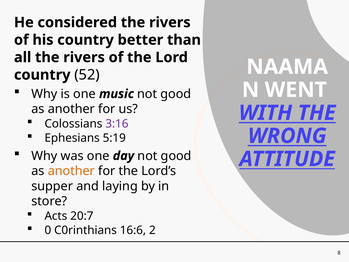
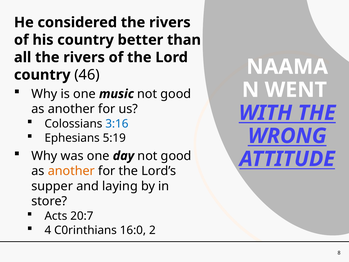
52: 52 -> 46 (87, 75)
3:16 colour: purple -> blue (117, 124)
0: 0 -> 4 (48, 230)
16:6: 16:6 -> 16:0 (133, 230)
